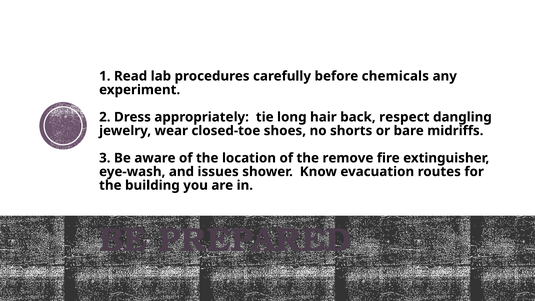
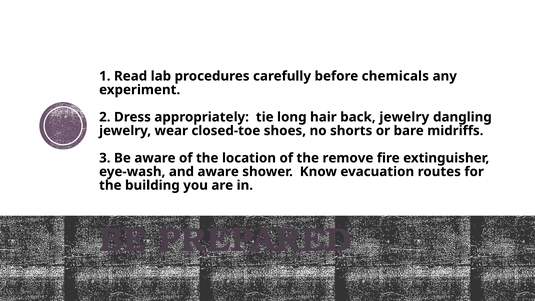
back respect: respect -> jewelry (404, 117)
and issues: issues -> aware (218, 172)
